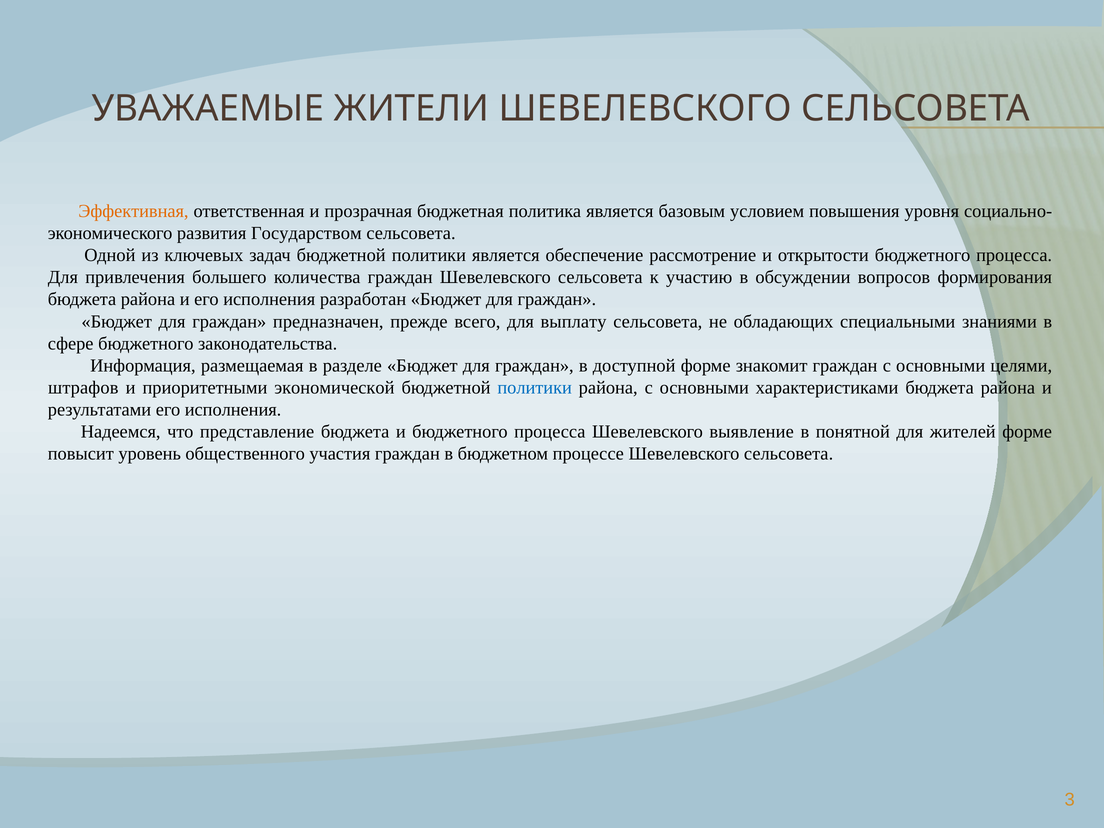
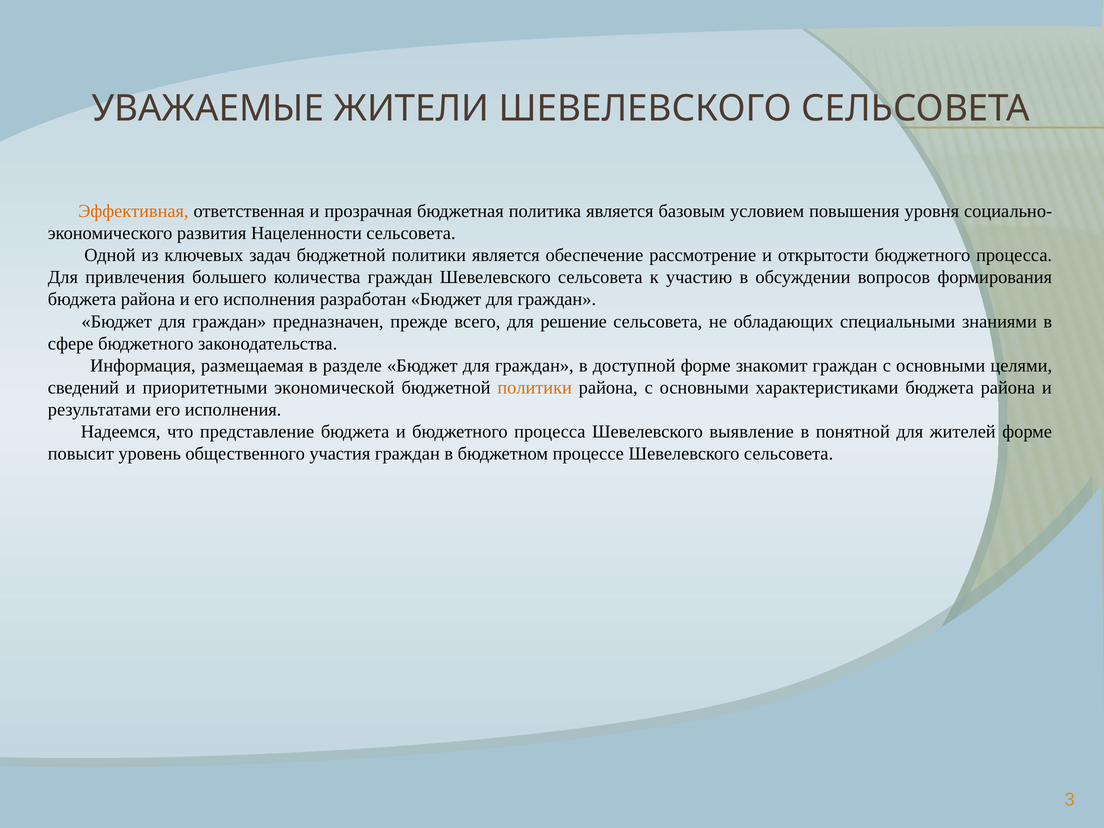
Государством: Государством -> Нацеленности (306, 233)
выплату: выплату -> решение (574, 321)
штрафов: штрафов -> сведений (83, 388)
политики colour: blue -> orange (535, 388)
